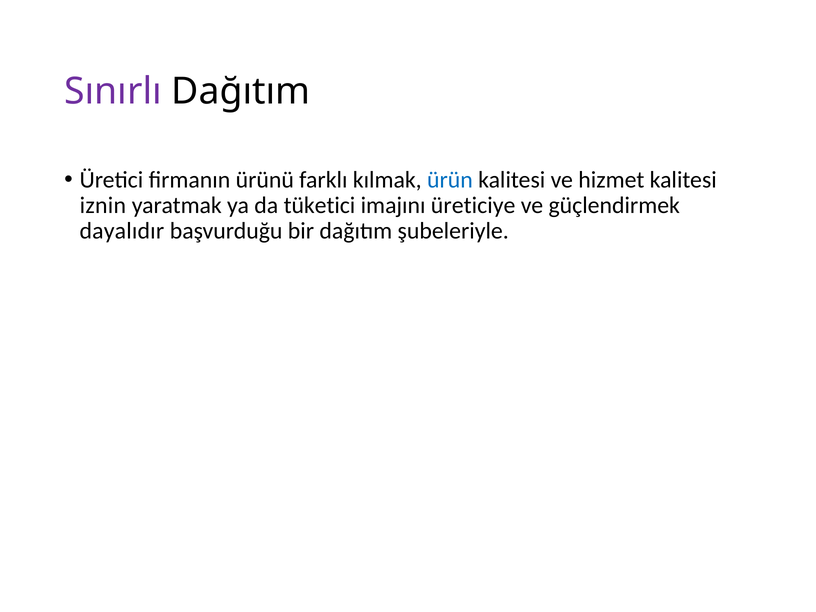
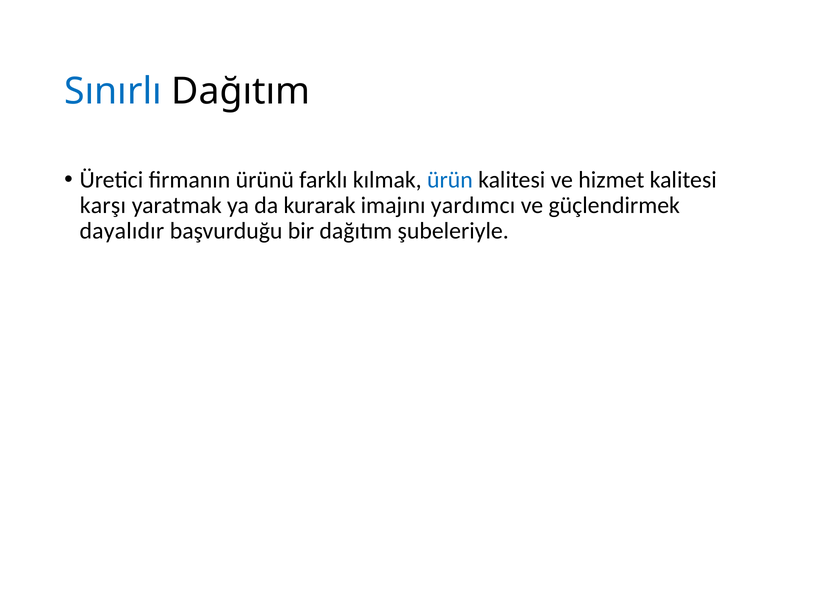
Sınırlı colour: purple -> blue (113, 91)
iznin: iznin -> karşı (103, 205)
tüketici: tüketici -> kurarak (320, 205)
üreticiye: üreticiye -> yardımcı (473, 205)
